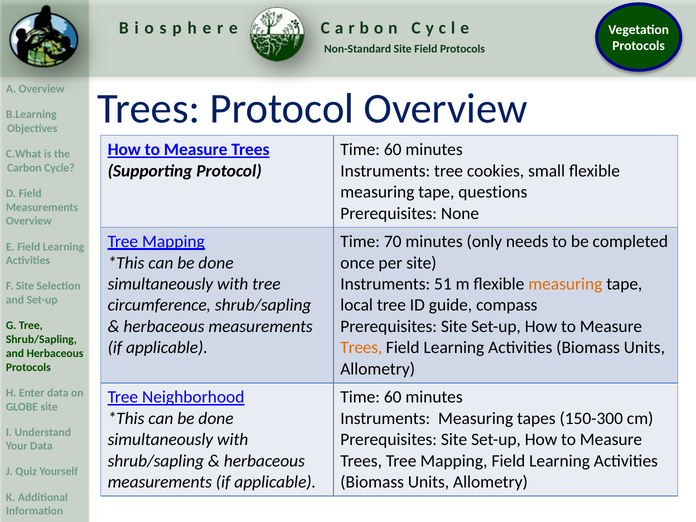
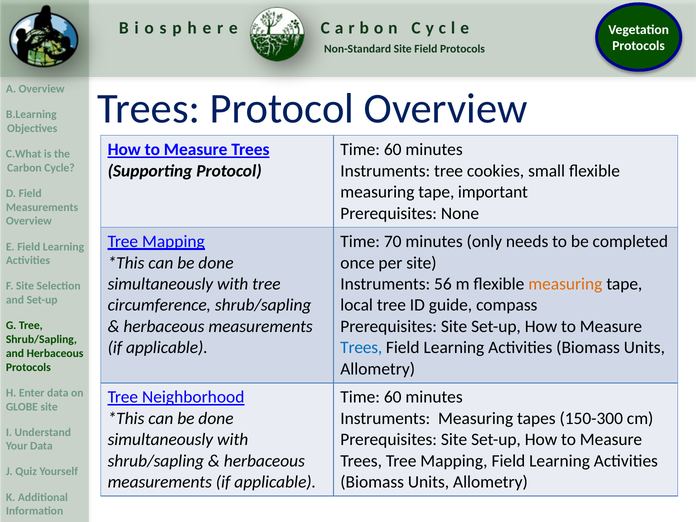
questions: questions -> important (493, 192)
51: 51 -> 56 (443, 284)
Trees colour: orange -> blue (361, 348)
